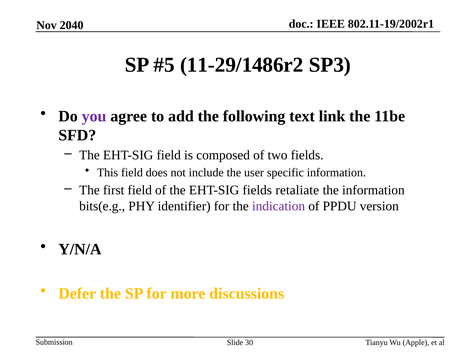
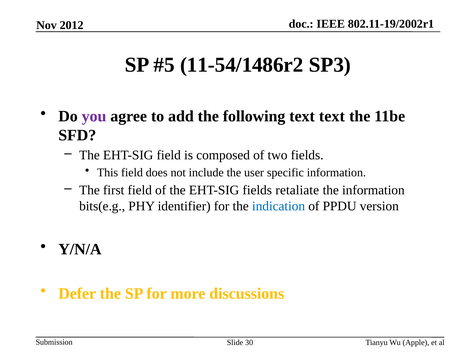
2040: 2040 -> 2012 (72, 25)
11-29/1486r2: 11-29/1486r2 -> 11-54/1486r2 (242, 65)
text link: link -> text (332, 116)
indication colour: purple -> blue (279, 206)
